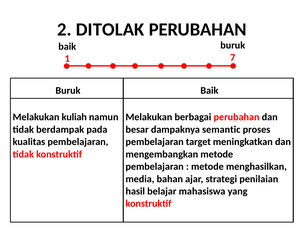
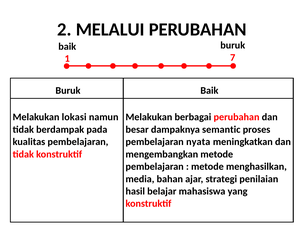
DITOLAK: DITOLAK -> MELALUI (110, 29)
kuliah: kuliah -> lokasi (74, 117)
target: target -> nyata (198, 142)
